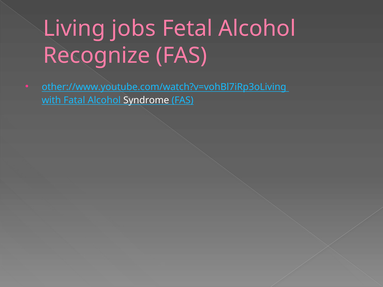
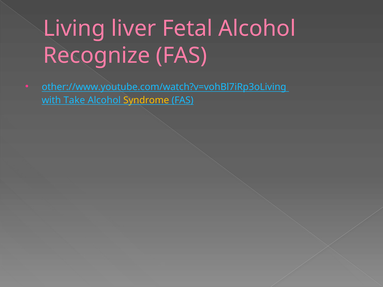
jobs: jobs -> liver (134, 29)
Fatal: Fatal -> Take (74, 100)
Syndrome colour: white -> yellow (146, 100)
